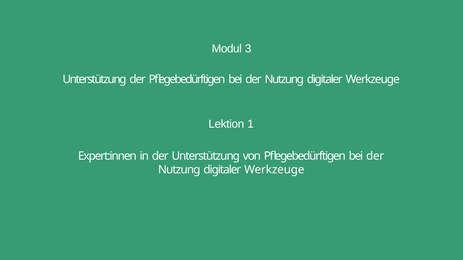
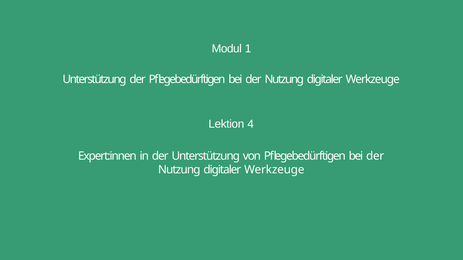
3: 3 -> 1 (248, 49)
1: 1 -> 4 (251, 124)
